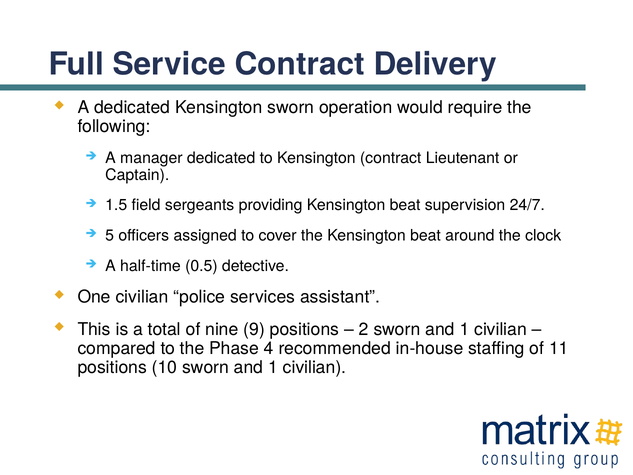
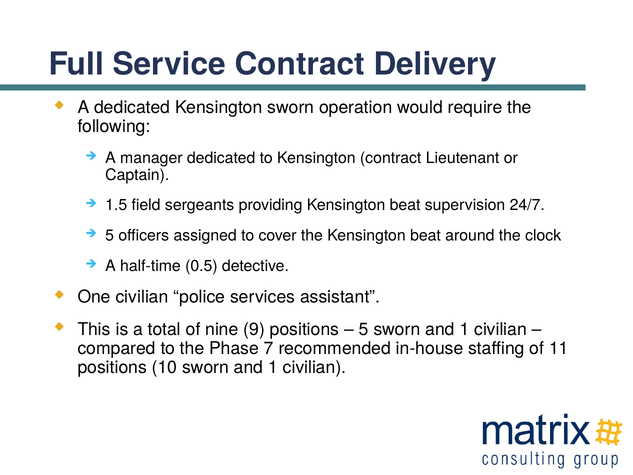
2: 2 -> 5 (364, 329)
4: 4 -> 7 (269, 348)
